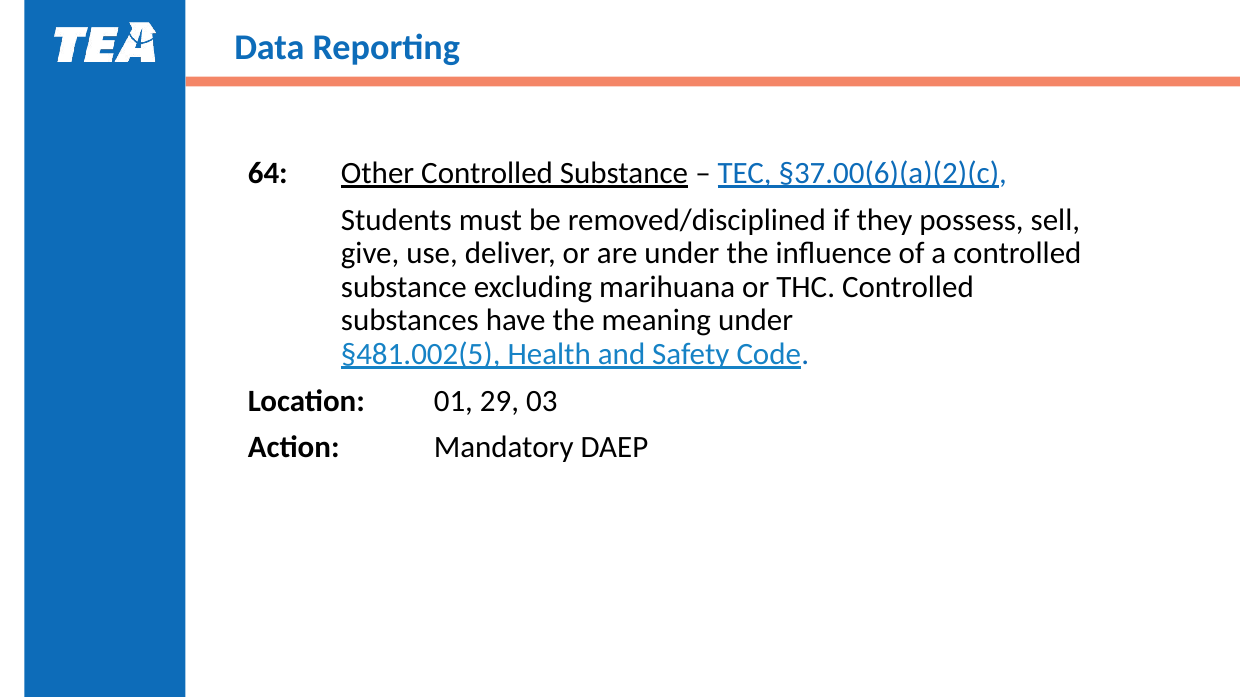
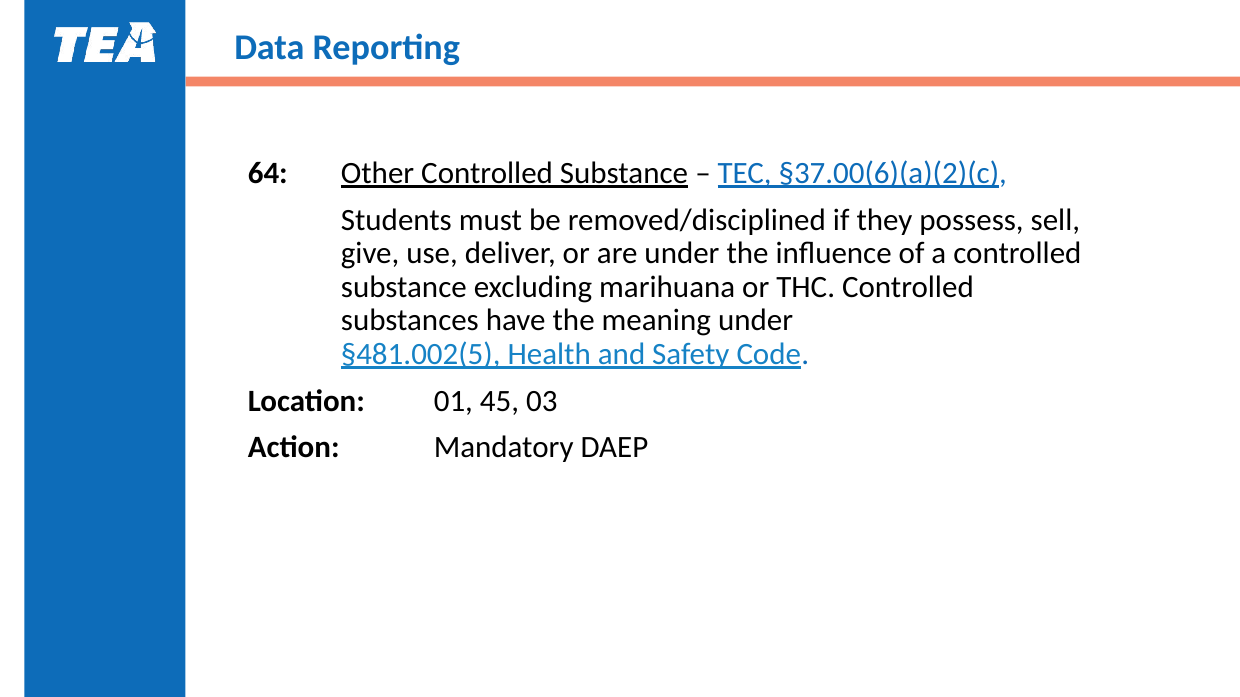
29: 29 -> 45 (499, 401)
